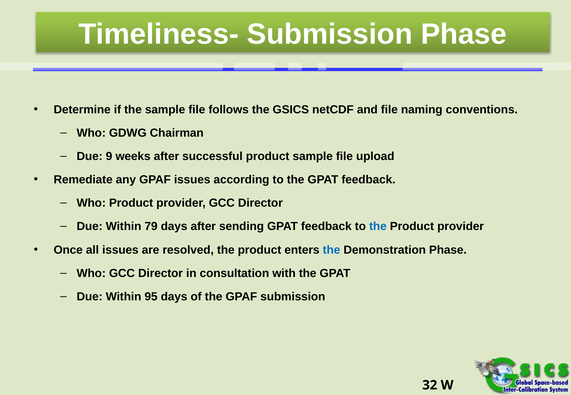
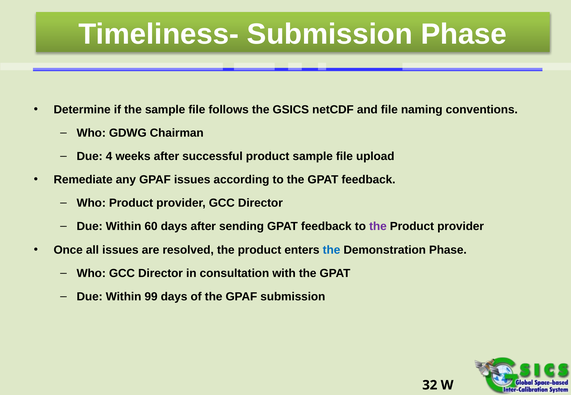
9: 9 -> 4 (109, 156)
79: 79 -> 60 (151, 227)
the colour: blue -> purple (378, 227)
95: 95 -> 99 (151, 297)
